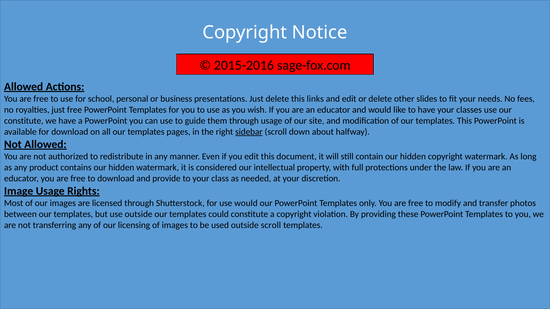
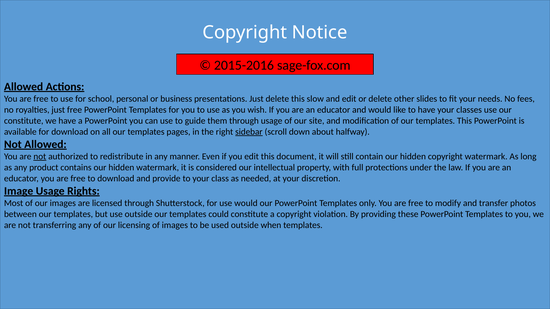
links: links -> slow (315, 99)
not underline: none -> present (40, 157)
outside scroll: scroll -> when (271, 225)
